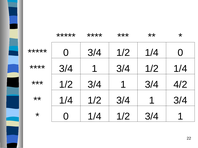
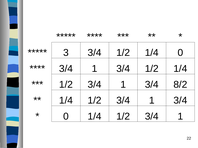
0: 0 -> 3 (66, 53)
4/2: 4/2 -> 8/2 (180, 85)
